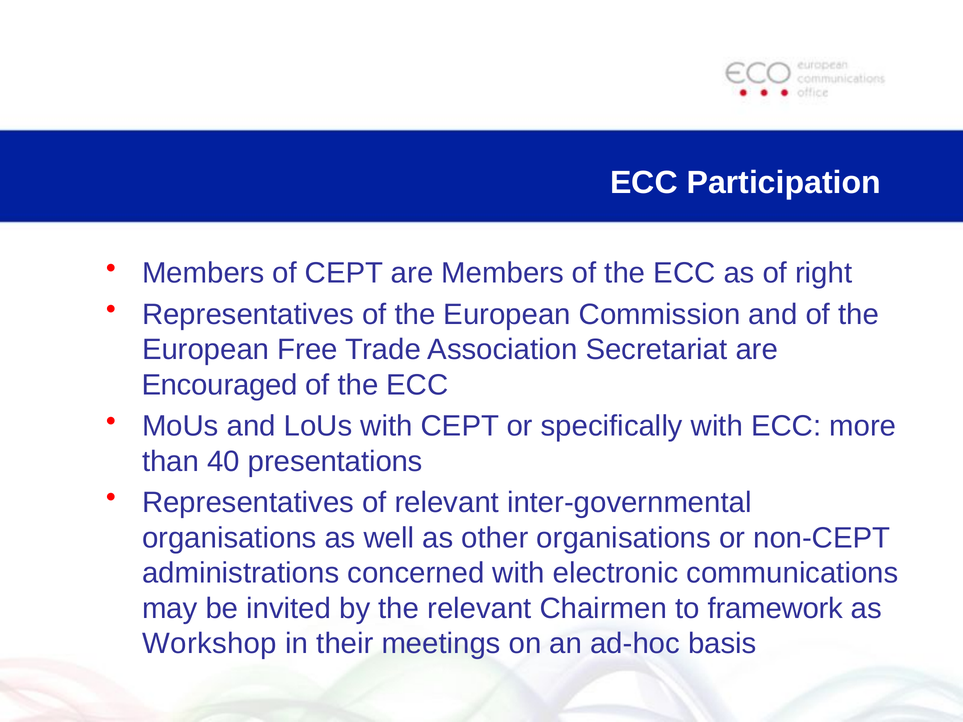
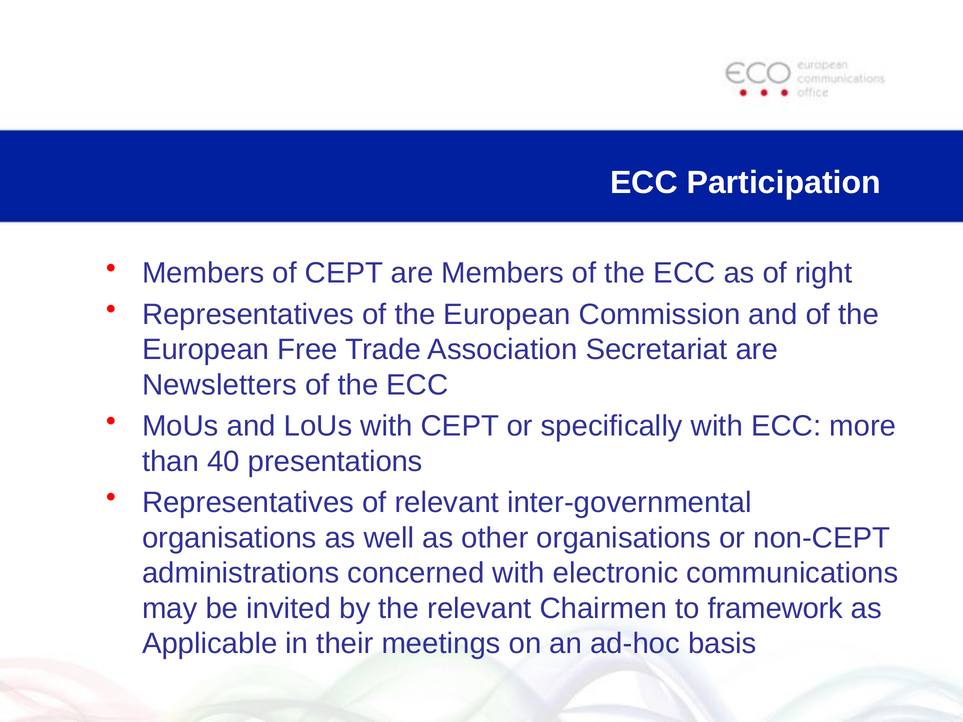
Encouraged: Encouraged -> Newsletters (219, 385)
Workshop: Workshop -> Applicable (210, 644)
